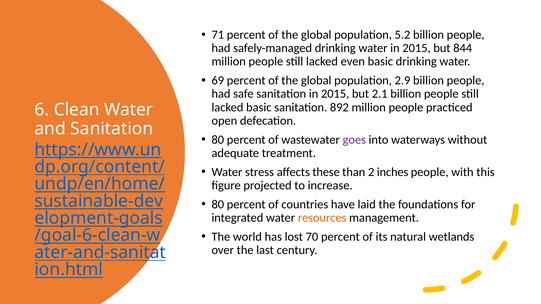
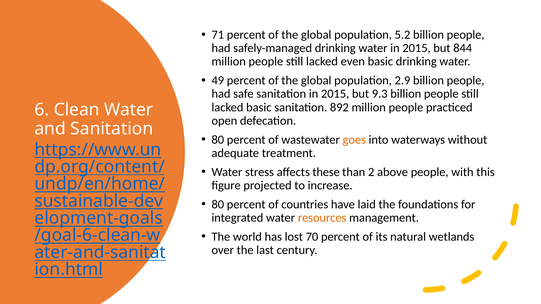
69: 69 -> 49 (218, 81)
2.1: 2.1 -> 9.3 (380, 94)
goes colour: purple -> orange (354, 140)
inches: inches -> above (393, 172)
